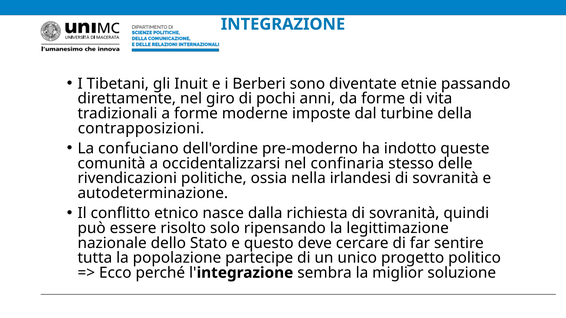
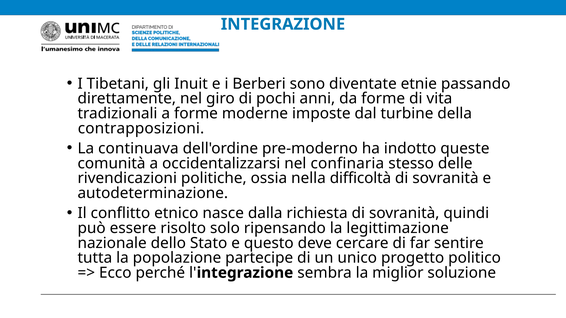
confuciano: confuciano -> continuava (138, 149)
irlandesi: irlandesi -> difficoltà (360, 178)
